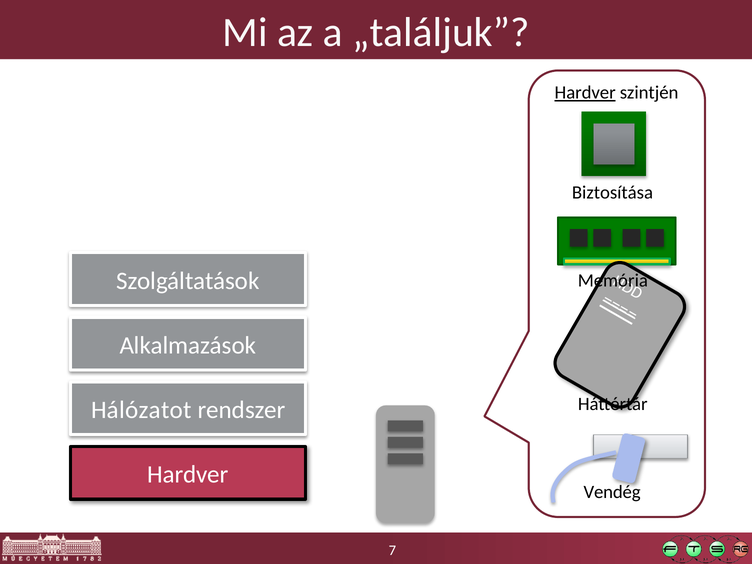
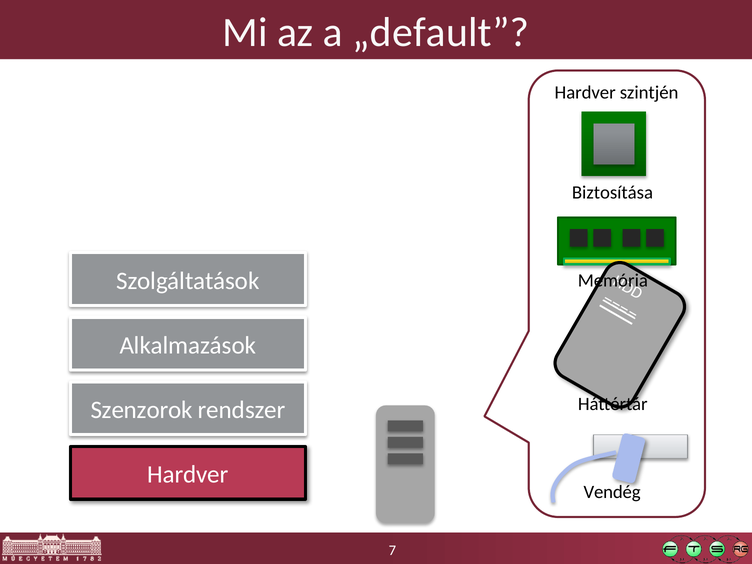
„találjuk: „találjuk -> „default (441, 33)
Hardver underline: present -> none (585, 93)
Hálózatot: Hálózatot -> Szenzorok (142, 410)
